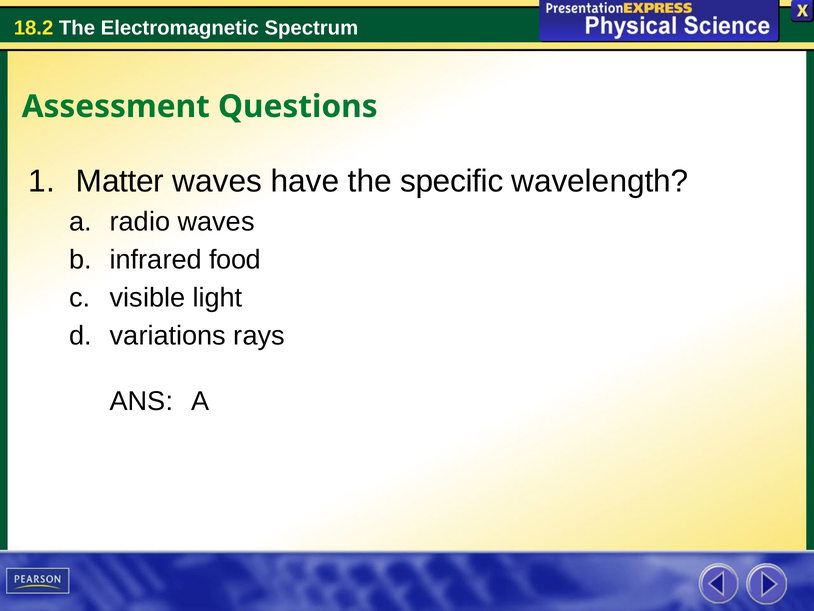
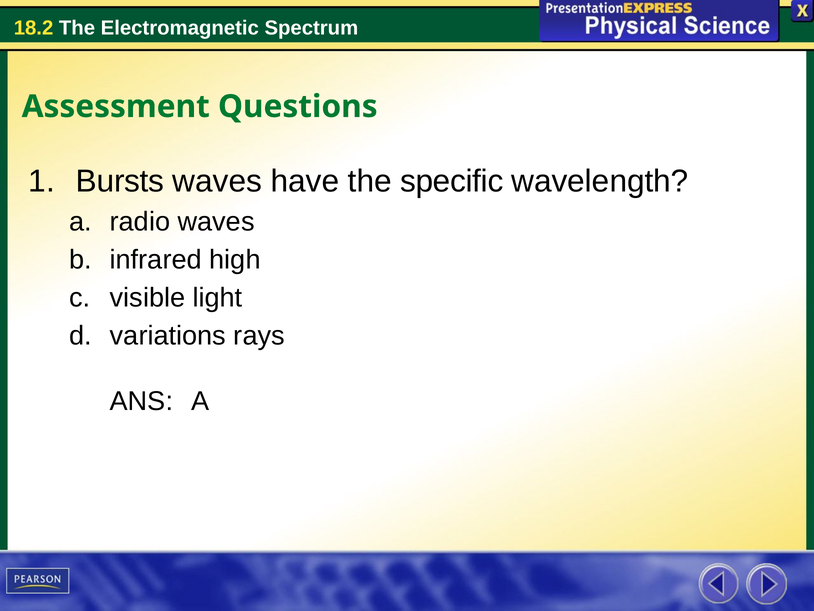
Matter: Matter -> Bursts (120, 181)
food: food -> high (235, 260)
